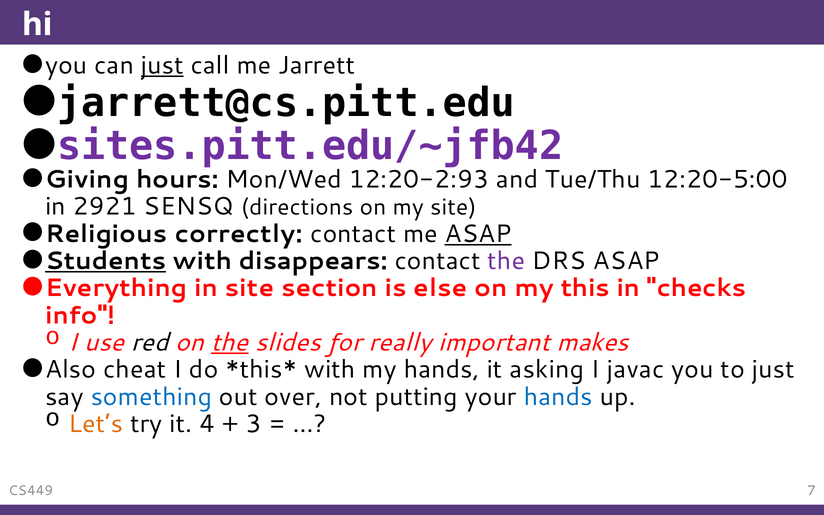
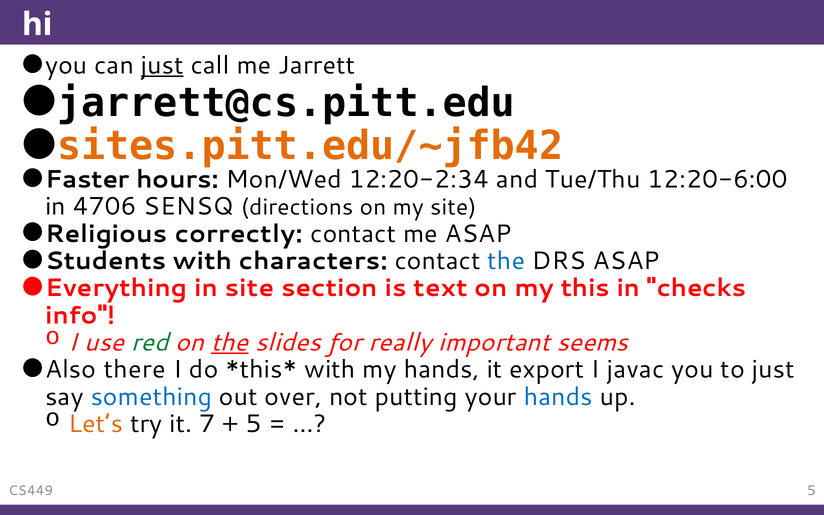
sites.pitt.edu/~jfb42 colour: purple -> orange (310, 146)
Giving: Giving -> Faster (87, 179)
12:20-2:93: 12:20-2:93 -> 12:20-2:34 (419, 179)
12:20-5:00: 12:20-5:00 -> 12:20-6:00 (718, 179)
2921: 2921 -> 4706 (105, 207)
ASAP underline: present -> none (478, 234)
Students underline: present -> none (106, 261)
disappears: disappears -> characters (313, 261)
the colour: purple -> blue (506, 261)
else: else -> text (440, 288)
red colour: black -> green (150, 342)
makes: makes -> seems (593, 342)
cheat: cheat -> there (135, 370)
asking: asking -> export (547, 370)
4: 4 -> 7 (207, 424)
3: 3 -> 5 (254, 424)
CS449 7: 7 -> 5 (811, 491)
